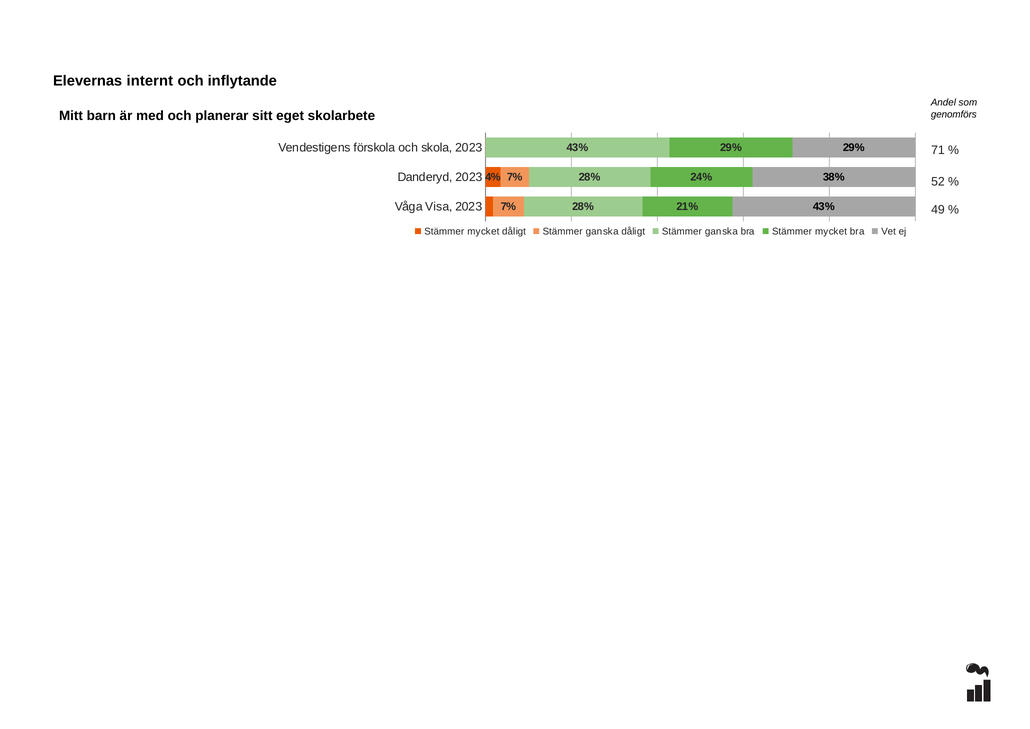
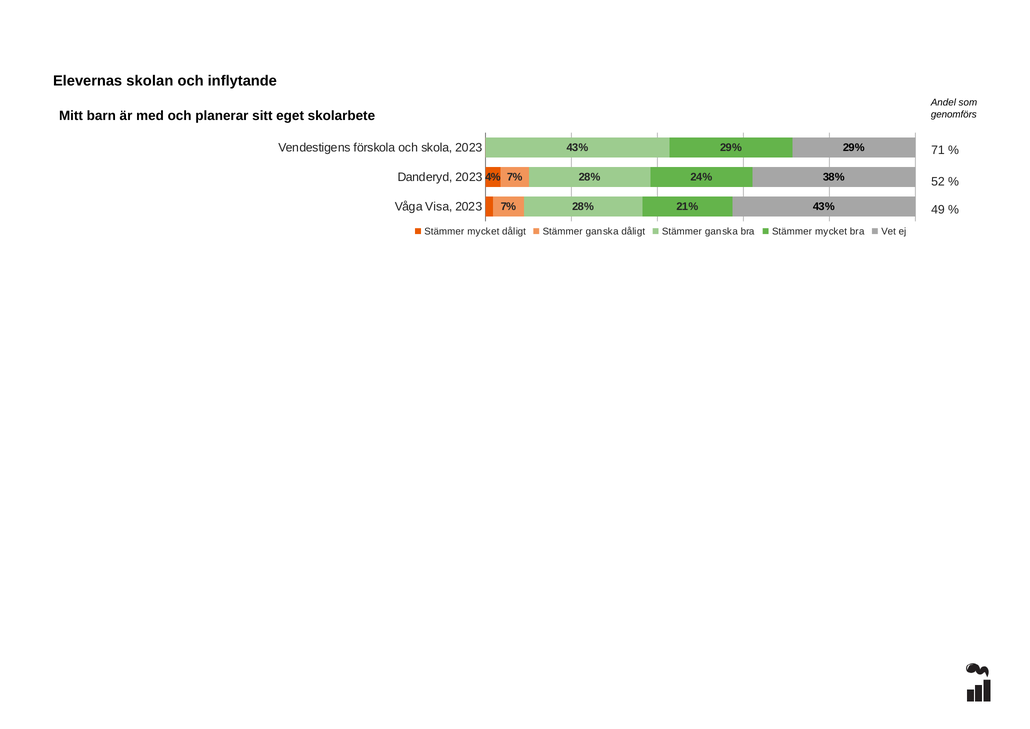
internt: internt -> skolan (150, 81)
